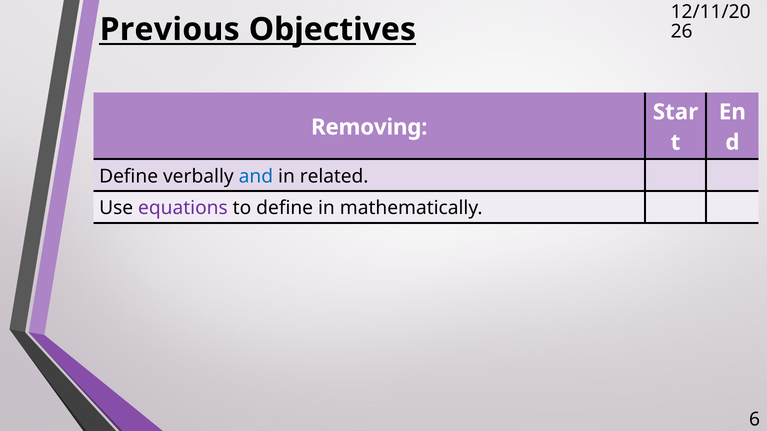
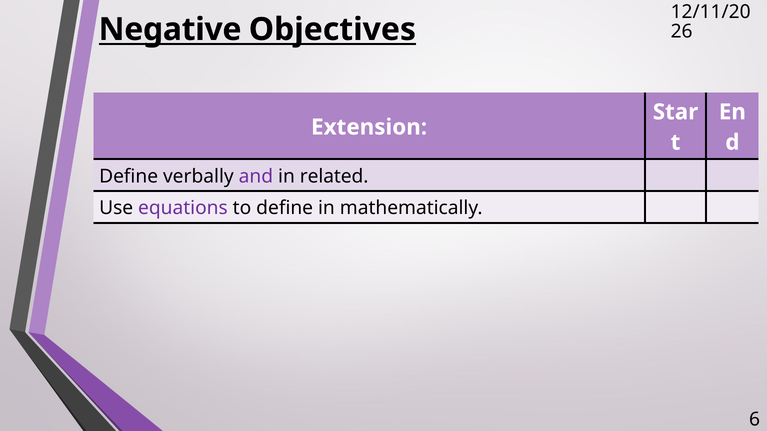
Previous: Previous -> Negative (170, 29)
Removing: Removing -> Extension (369, 127)
and colour: blue -> purple (256, 176)
